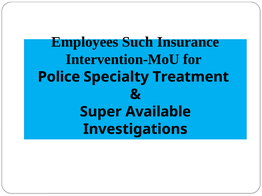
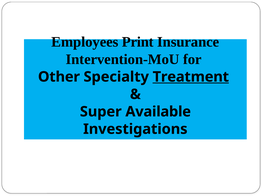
Such: Such -> Print (138, 42)
Police: Police -> Other (59, 77)
Treatment underline: none -> present (191, 77)
